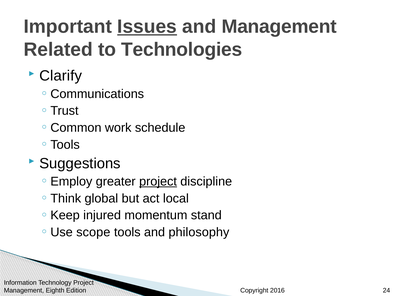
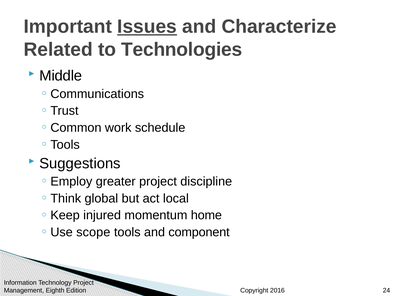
and Management: Management -> Characterize (279, 27)
Clarify: Clarify -> Middle (61, 76)
project underline: present -> none (158, 181)
stand: stand -> home (206, 215)
philosophy: philosophy -> component (199, 232)
